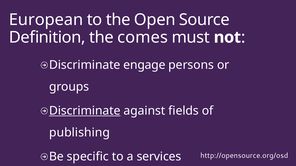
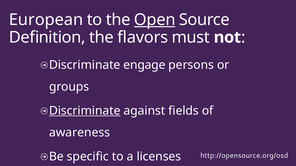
Open underline: none -> present (155, 20)
comes: comes -> flavors (143, 37)
publishing: publishing -> awareness (80, 133)
services: services -> licenses (159, 157)
